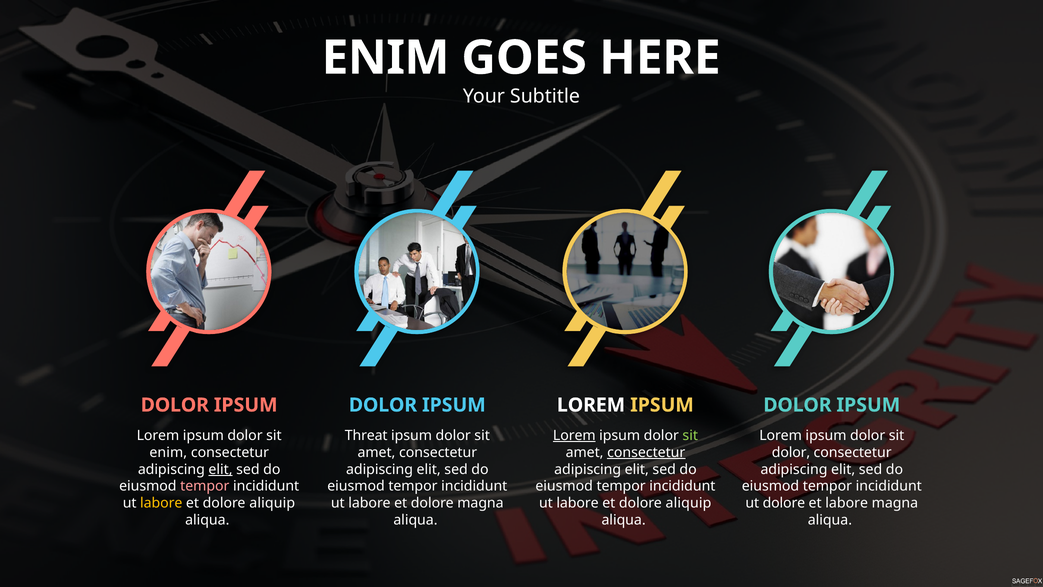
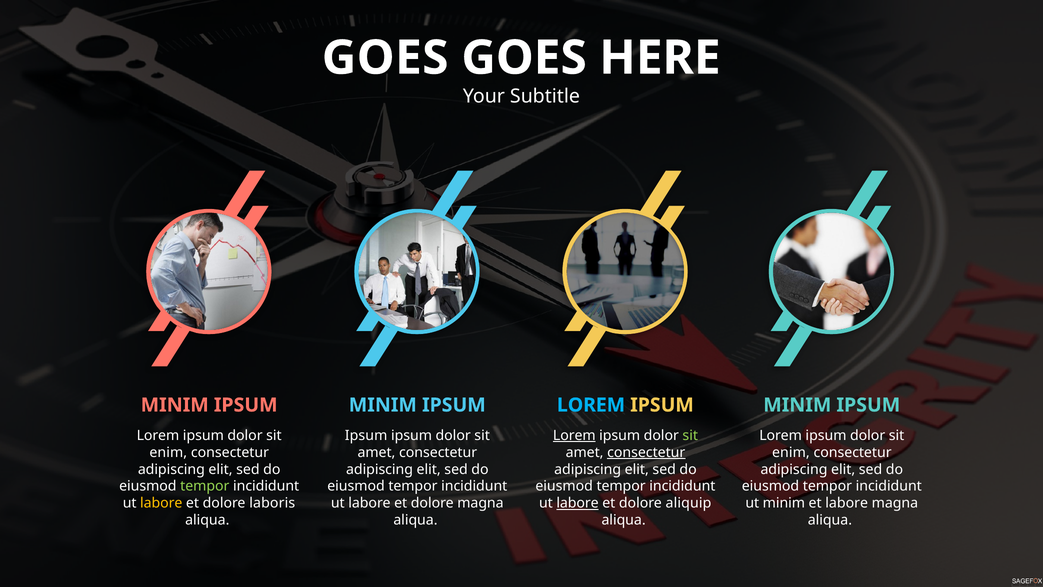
ENIM: ENIM -> GOES (385, 58)
DOLOR: DOLOR -> MINIM (175, 405)
DOLOR: DOLOR -> MINIM (383, 405)
LOREM colour: white -> light blue (591, 405)
DOLOR: DOLOR -> MINIM (797, 405)
Threat: Threat -> Ipsum (366, 435)
dolor: dolor -> enim (791, 452)
elit underline: present -> none (221, 469)
tempor colour: pink -> light green (205, 486)
aliquip: aliquip -> laboris (272, 503)
labore underline: none -> present (578, 503)
ut dolore: dolore -> minim (784, 503)
